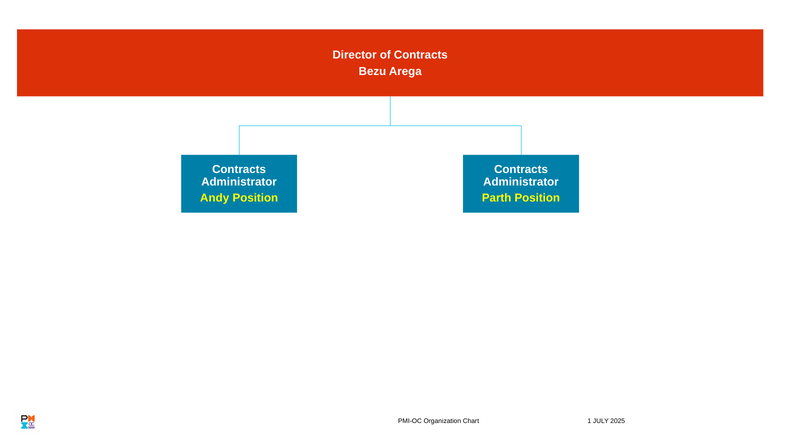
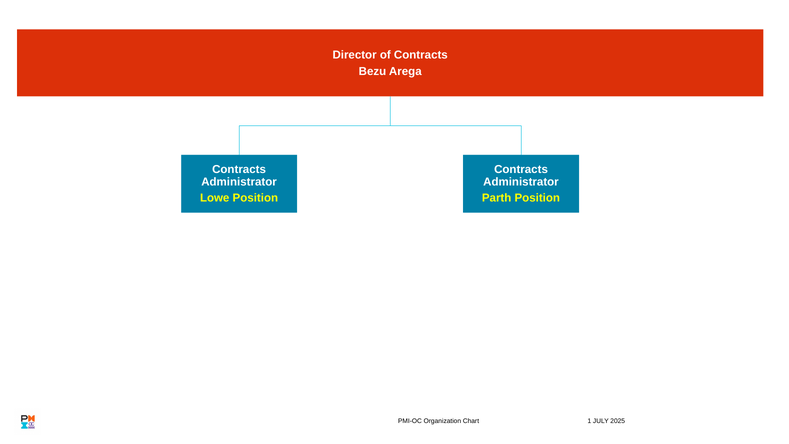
Andy: Andy -> Lowe (215, 198)
